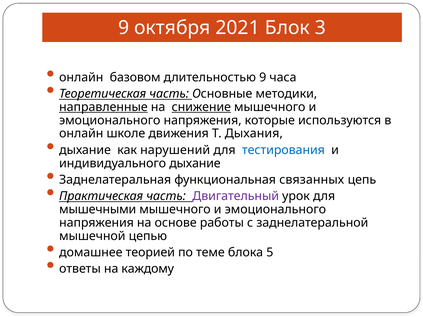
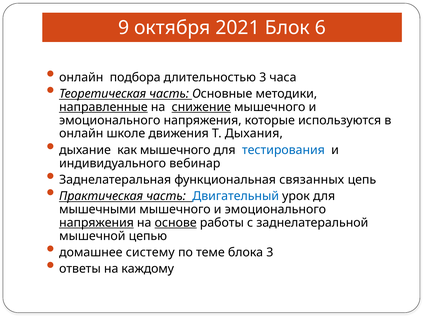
3: 3 -> 6 (320, 28)
базовом: базовом -> подбора (135, 77)
длительностью 9: 9 -> 3 (263, 77)
как нарушений: нарушений -> мышечного (175, 150)
индивидуального дыхание: дыхание -> вебинар (195, 163)
Двигательный colour: purple -> blue (236, 196)
напряжения underline: none -> present (96, 223)
основе underline: none -> present (176, 223)
теорией: теорией -> систему (150, 253)
блока 5: 5 -> 3 (270, 253)
